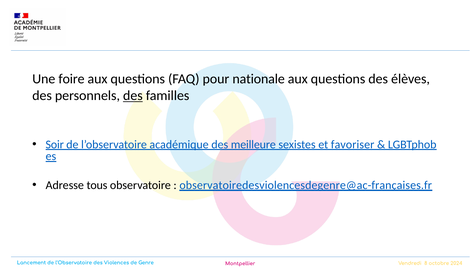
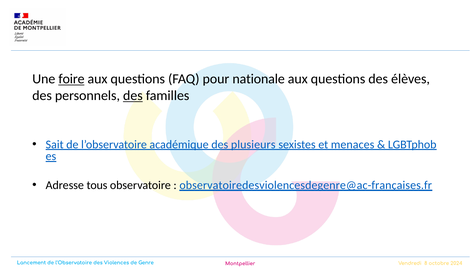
foire underline: none -> present (71, 79)
Soir: Soir -> Sait (55, 144)
meilleure: meilleure -> plusieurs (253, 144)
favoriser: favoriser -> menaces (353, 144)
